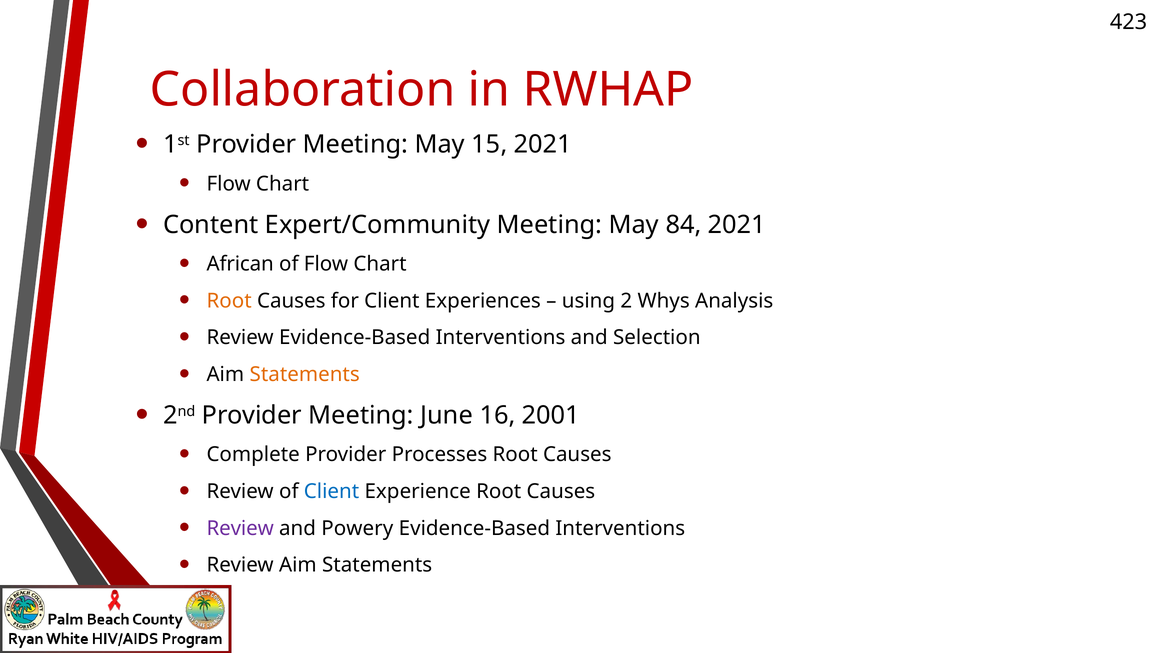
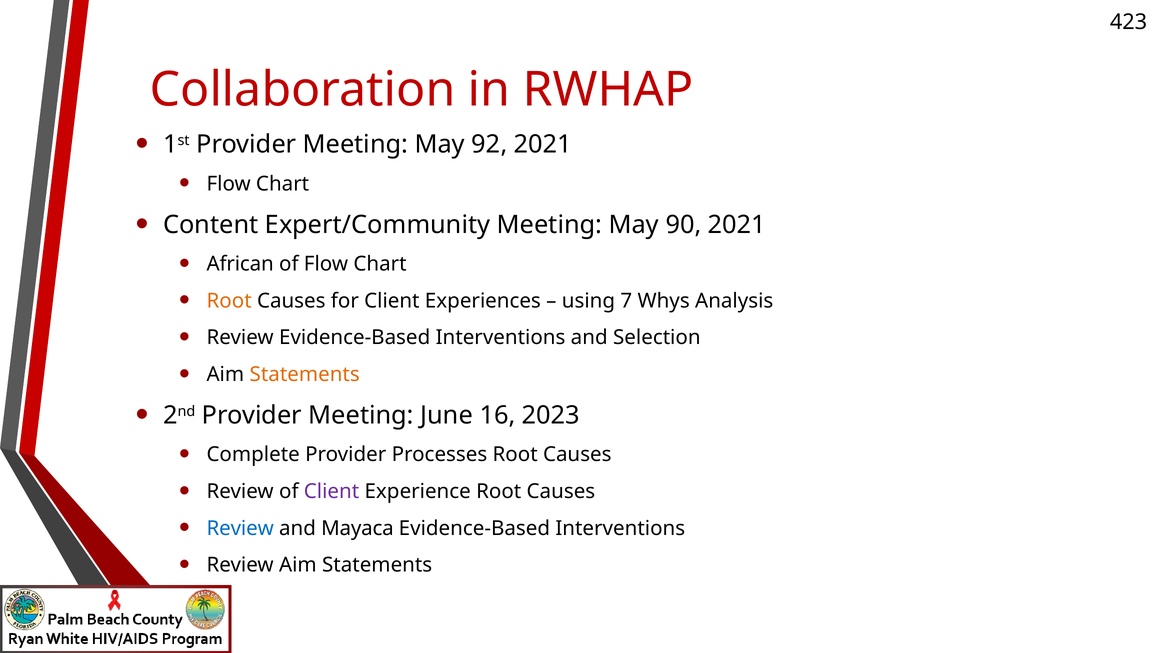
15: 15 -> 92 (489, 144)
84: 84 -> 90 (683, 225)
2: 2 -> 7 (626, 301)
2001: 2001 -> 2023 (551, 415)
Client colour: blue -> purple (332, 491)
Review colour: purple -> blue (240, 528)
Powery: Powery -> Mayaca (357, 528)
